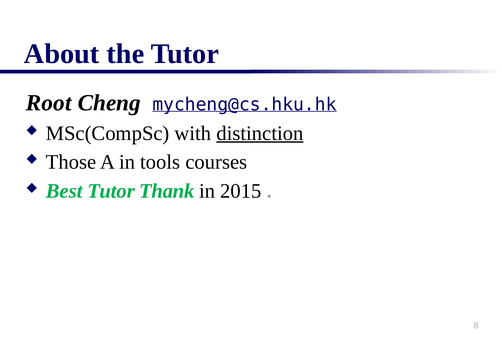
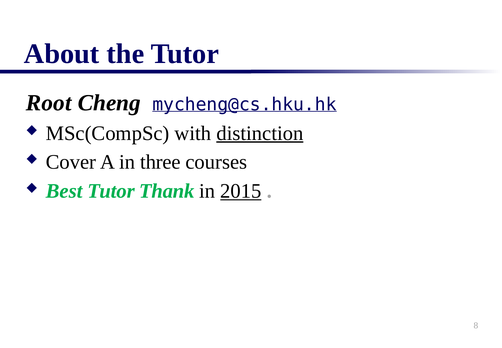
Those: Those -> Cover (71, 162)
tools: tools -> three (160, 162)
2015 underline: none -> present (241, 191)
